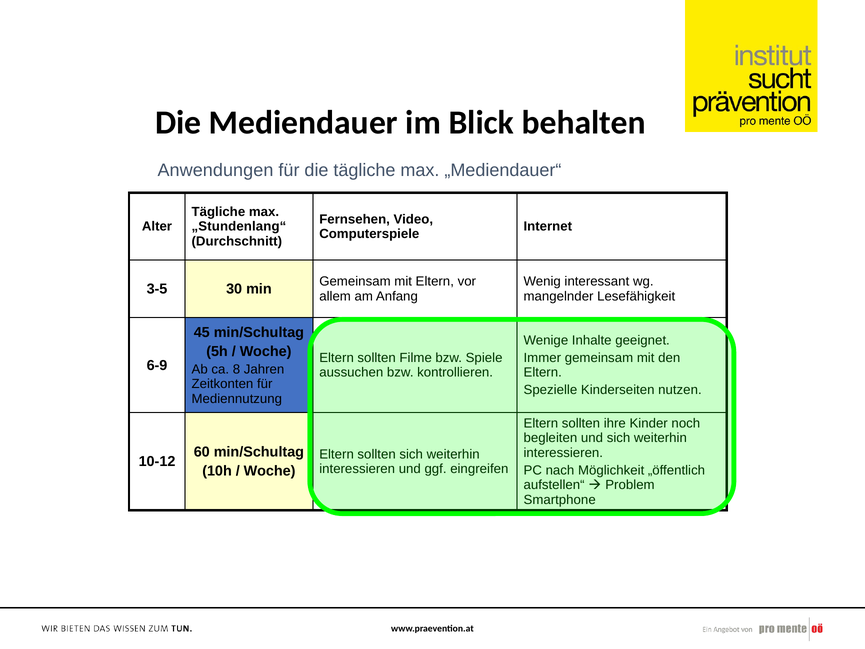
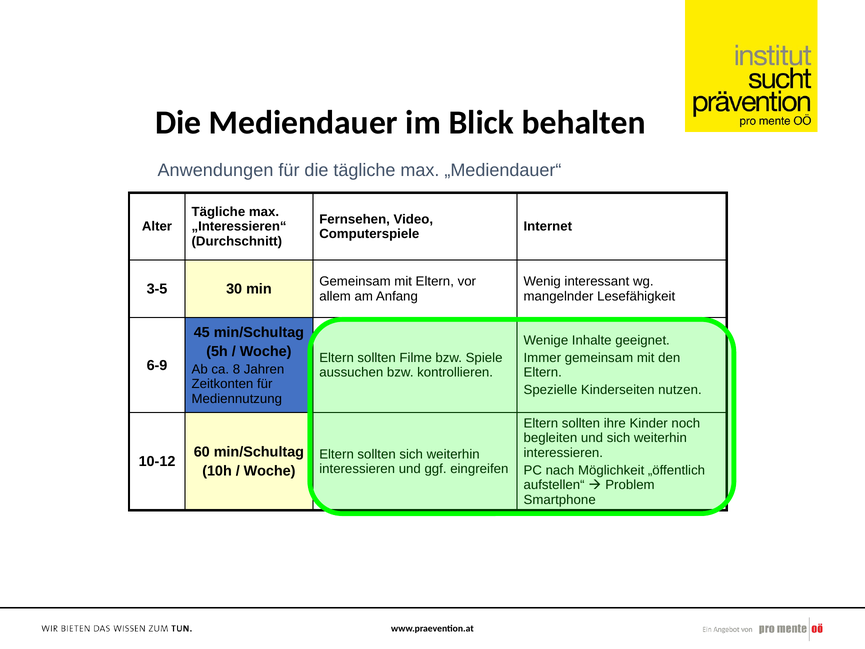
„Stundenlang“: „Stundenlang“ -> „Interessieren“ (239, 226)
